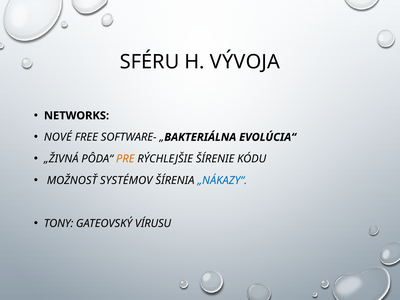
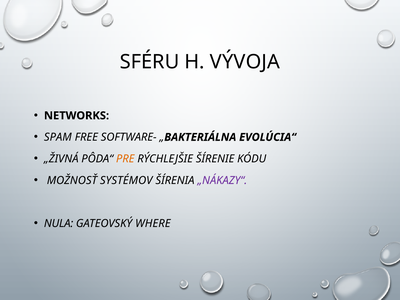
NOVÉ: NOVÉ -> SPAM (58, 137)
„NÁKAZY“ colour: blue -> purple (222, 180)
TONY: TONY -> NULA (59, 223)
VÍRUSU: VÍRUSU -> WHERE (153, 223)
